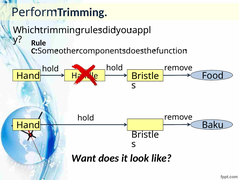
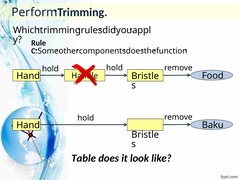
Want: Want -> Table (84, 157)
